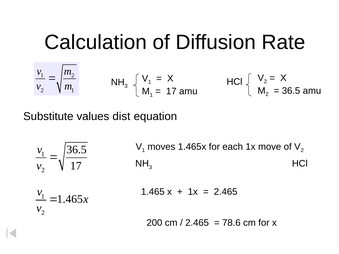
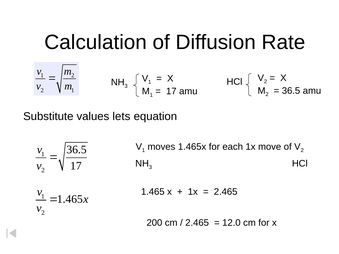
dist: dist -> lets (121, 117)
78.6: 78.6 -> 12.0 (231, 223)
